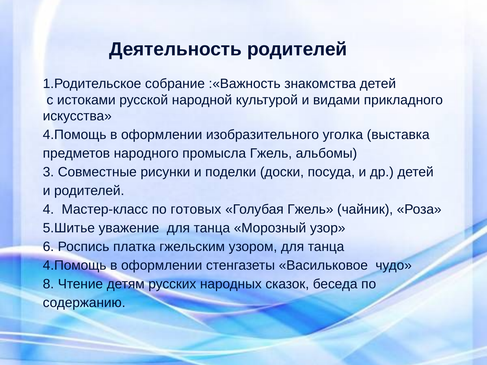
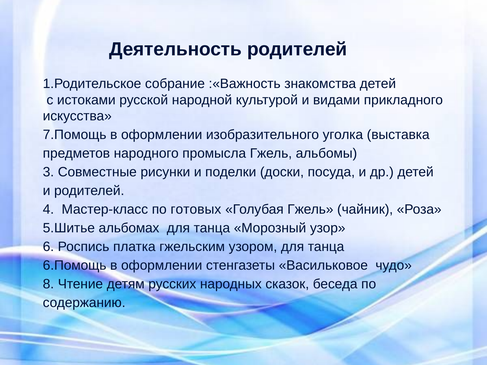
4.Помощь: 4.Помощь -> 7.Помощь (75, 135)
уважение: уважение -> альбомах (129, 228)
4.Помощь: 4.Помощь -> 6.Помощь (75, 266)
